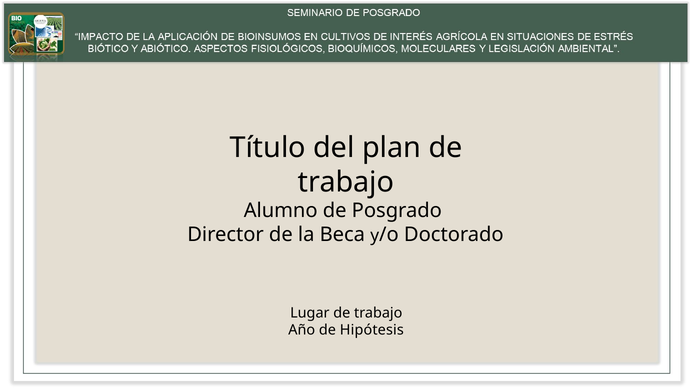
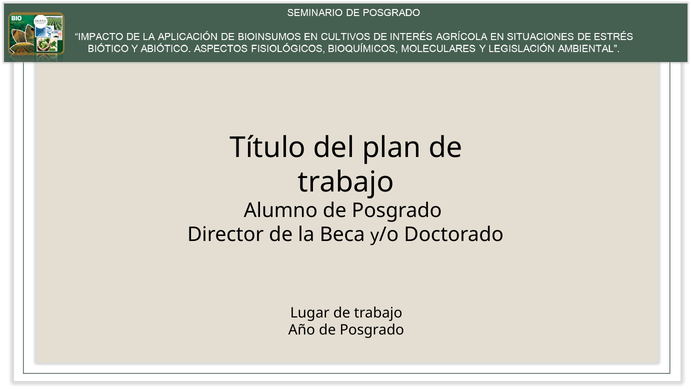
Año de Hipótesis: Hipótesis -> Posgrado (372, 330)
